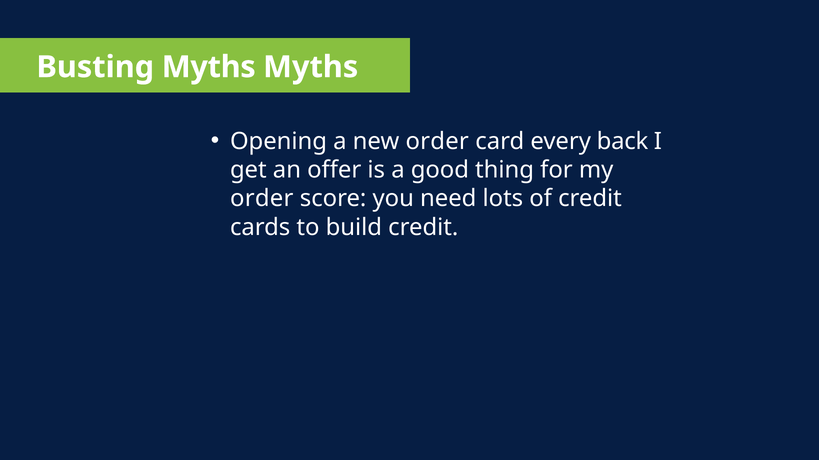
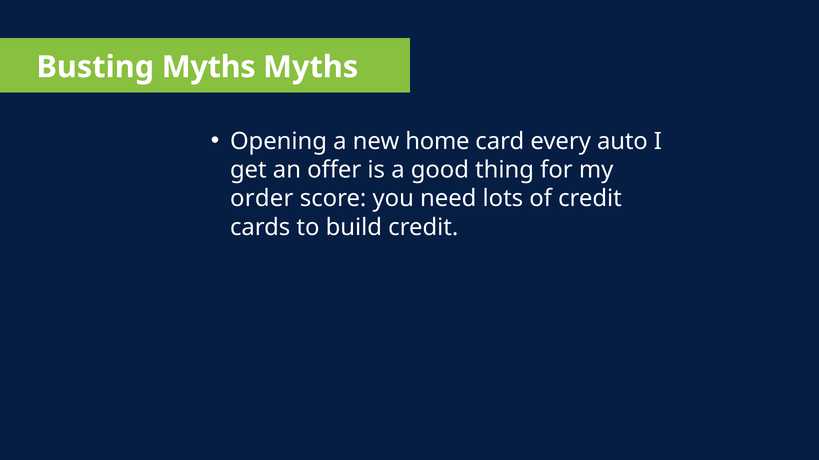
new order: order -> home (437, 141)
back: back -> auto (622, 141)
